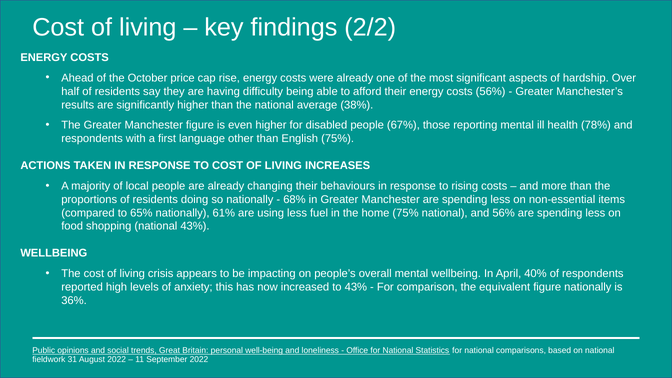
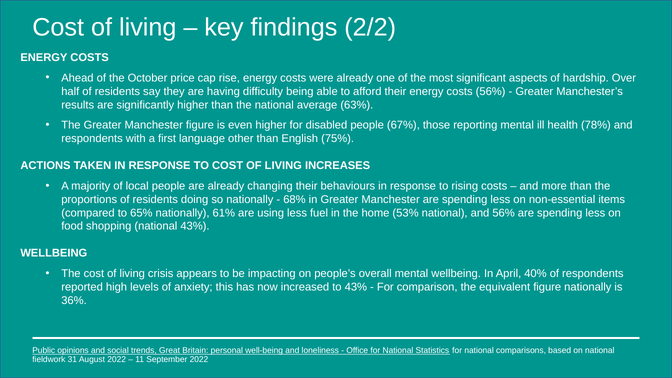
38%: 38% -> 63% (357, 105)
home 75%: 75% -> 53% (406, 213)
